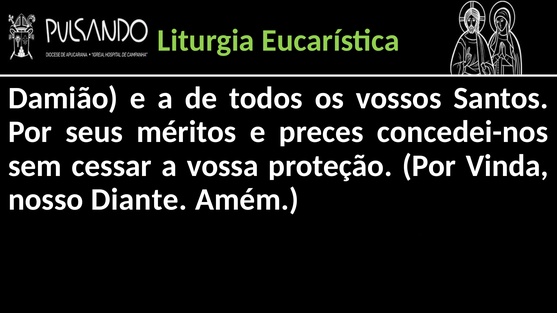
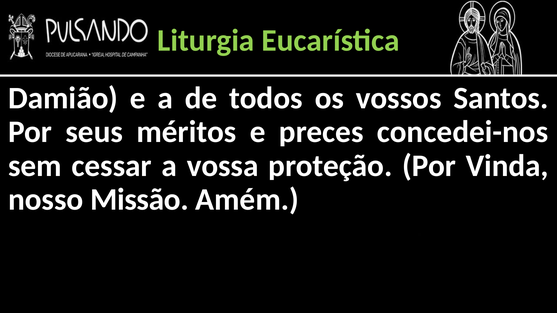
Diante: Diante -> Missão (139, 200)
